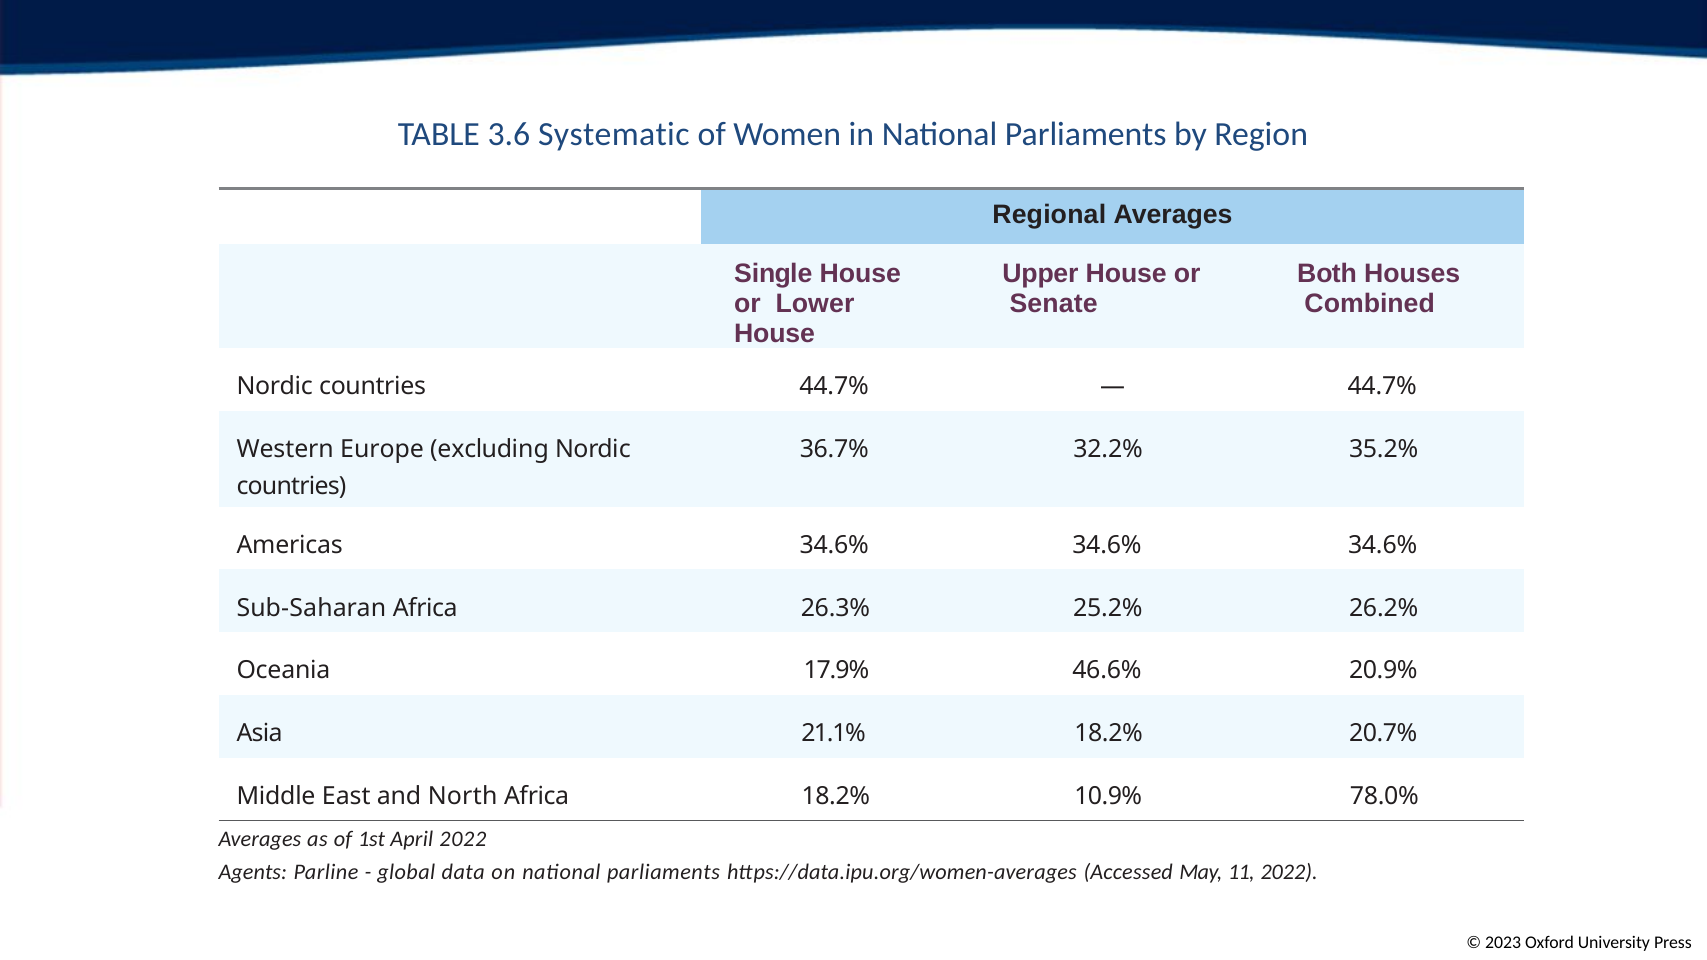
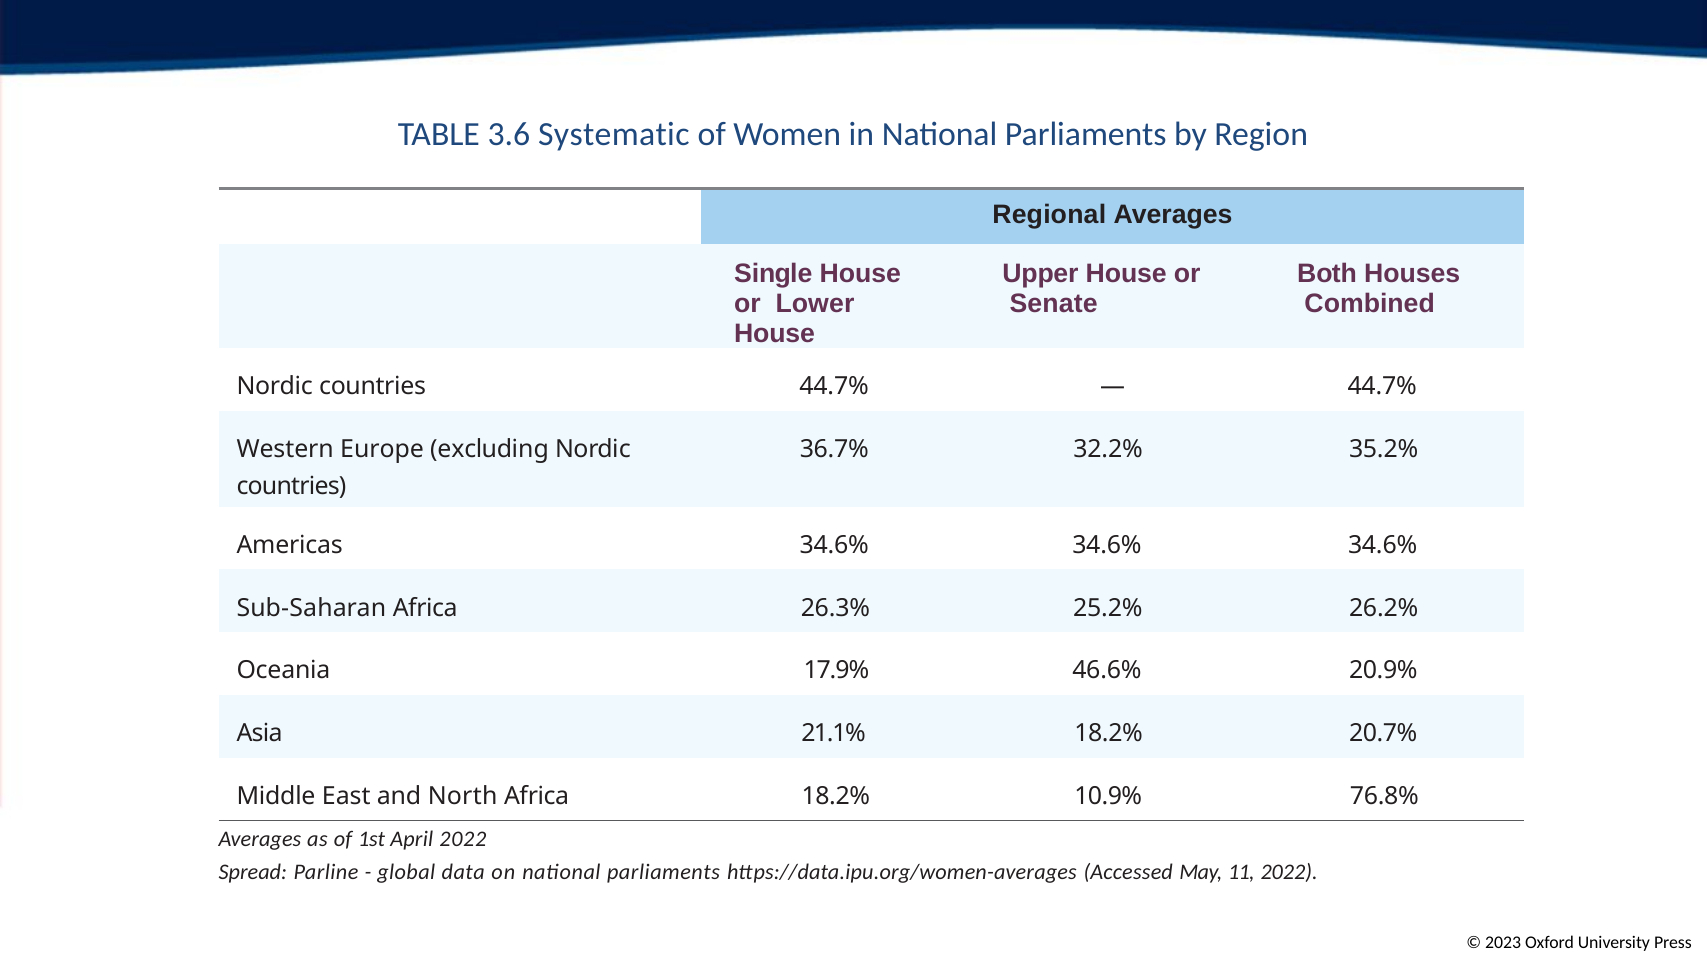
78.0%: 78.0% -> 76.8% (1384, 796)
Agents: Agents -> Spread (253, 872)
